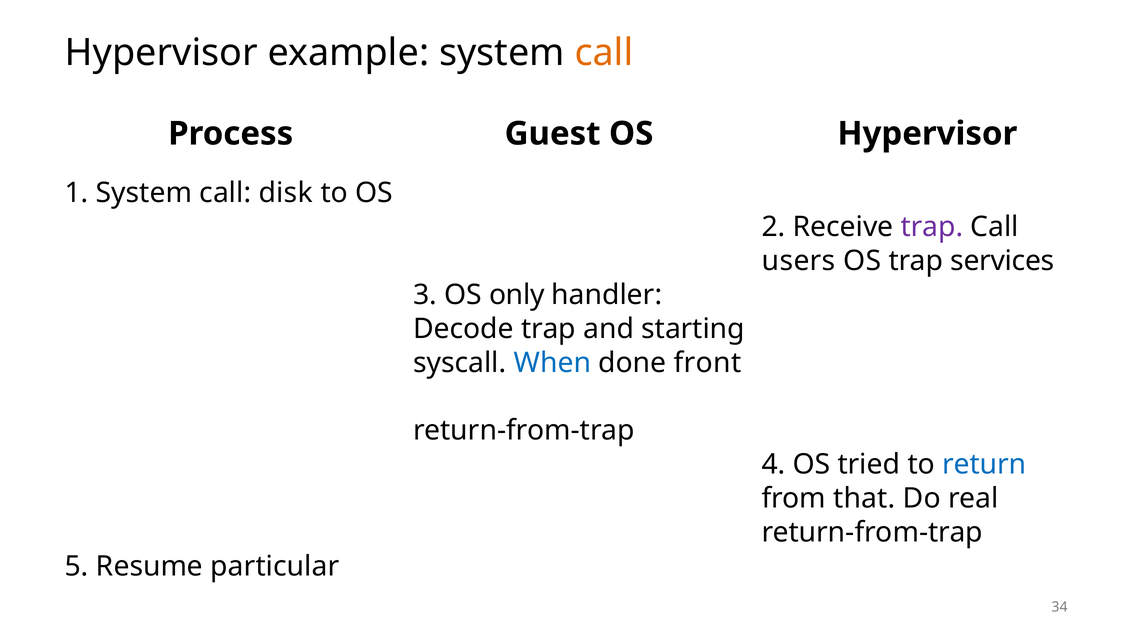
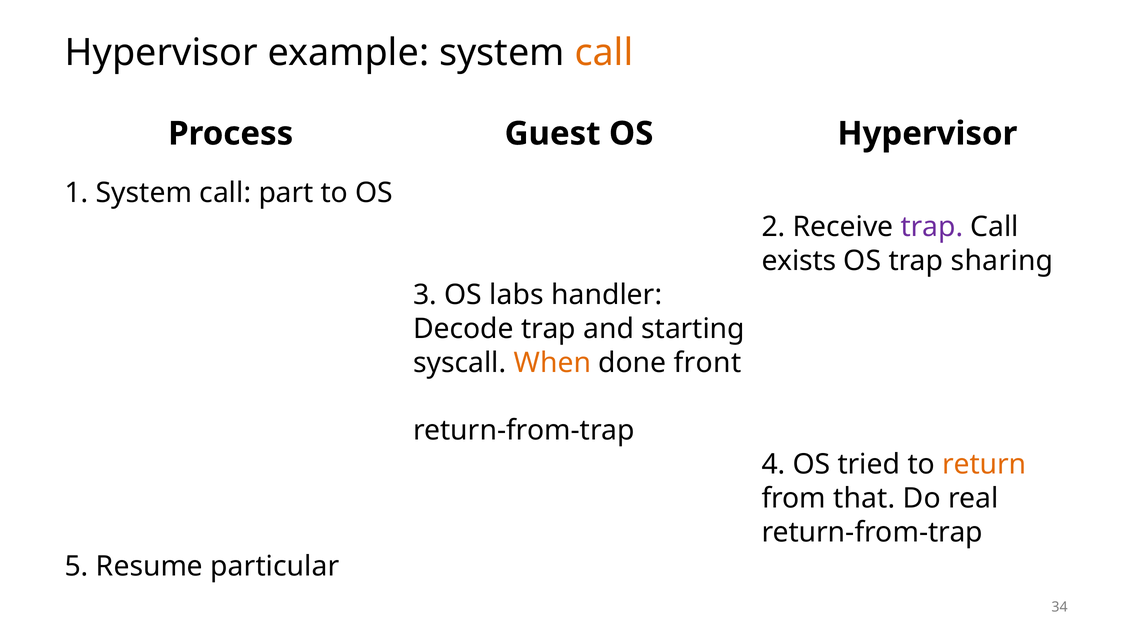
disk: disk -> part (286, 193)
users: users -> exists (799, 261)
services: services -> sharing (1002, 261)
only: only -> labs (517, 295)
When colour: blue -> orange (552, 363)
return colour: blue -> orange (984, 465)
